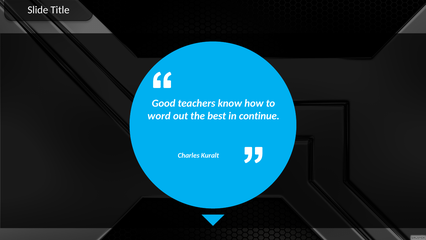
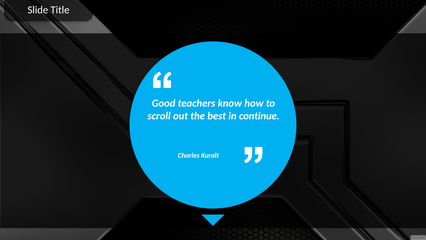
word: word -> scroll (159, 116)
